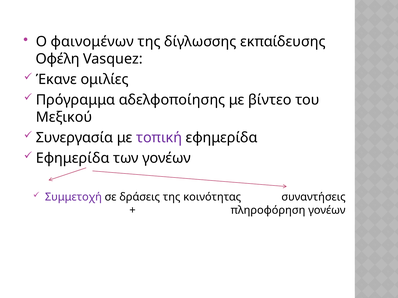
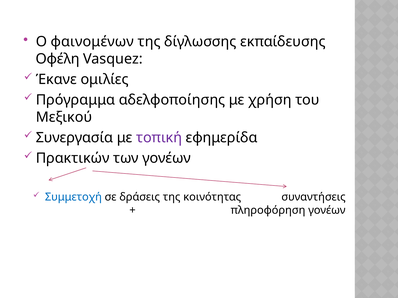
βίντεο: βίντεο -> χρήση (270, 100)
Εφημερίδα: Εφημερίδα -> Πρακτικών (73, 158)
Συμμετοχή colour: purple -> blue (73, 197)
